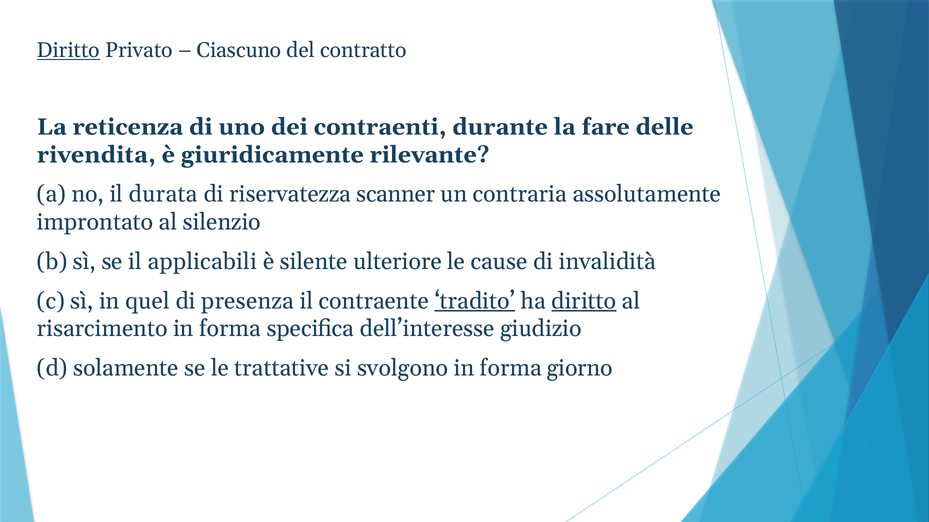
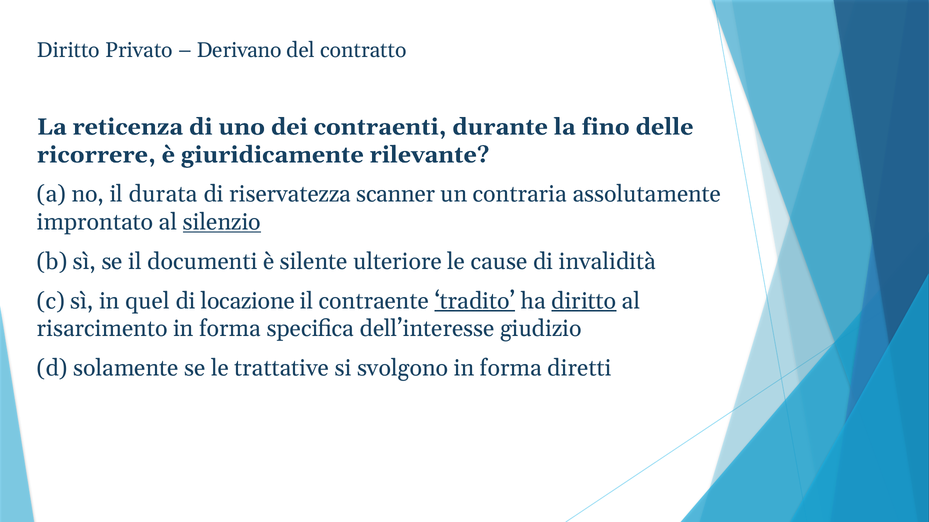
Diritto underline: present -> none (68, 50)
Ciascuno: Ciascuno -> Derivano (239, 50)
fare: fare -> fino (606, 127)
rivendita: rivendita -> ricorrere (96, 155)
silenzio underline: none -> present (222, 222)
applicabili: applicabili -> documenti (202, 262)
presenza: presenza -> locazione (248, 301)
giorno: giorno -> diretti (580, 369)
